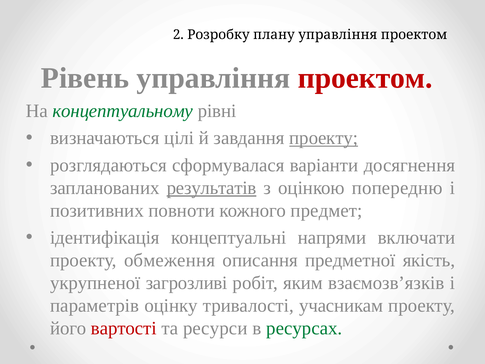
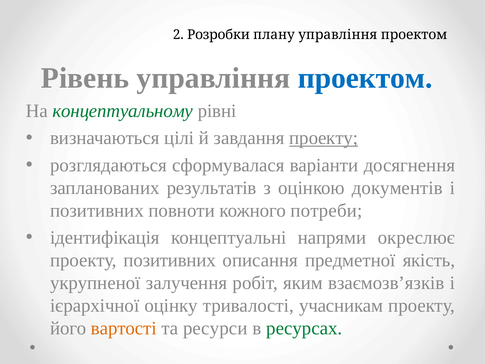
Розробку: Розробку -> Розробки (219, 35)
проектом colour: red -> blue (365, 78)
результатів underline: present -> none (212, 188)
попередню: попередню -> документів (397, 188)
предмет: предмет -> потреби (327, 210)
включати: включати -> окреслює (416, 237)
проекту обмеження: обмеження -> позитивних (170, 260)
загрозливі: загрозливі -> залучення (187, 283)
параметрів: параметрів -> ієрархічної (95, 305)
вартості colour: red -> orange (124, 328)
